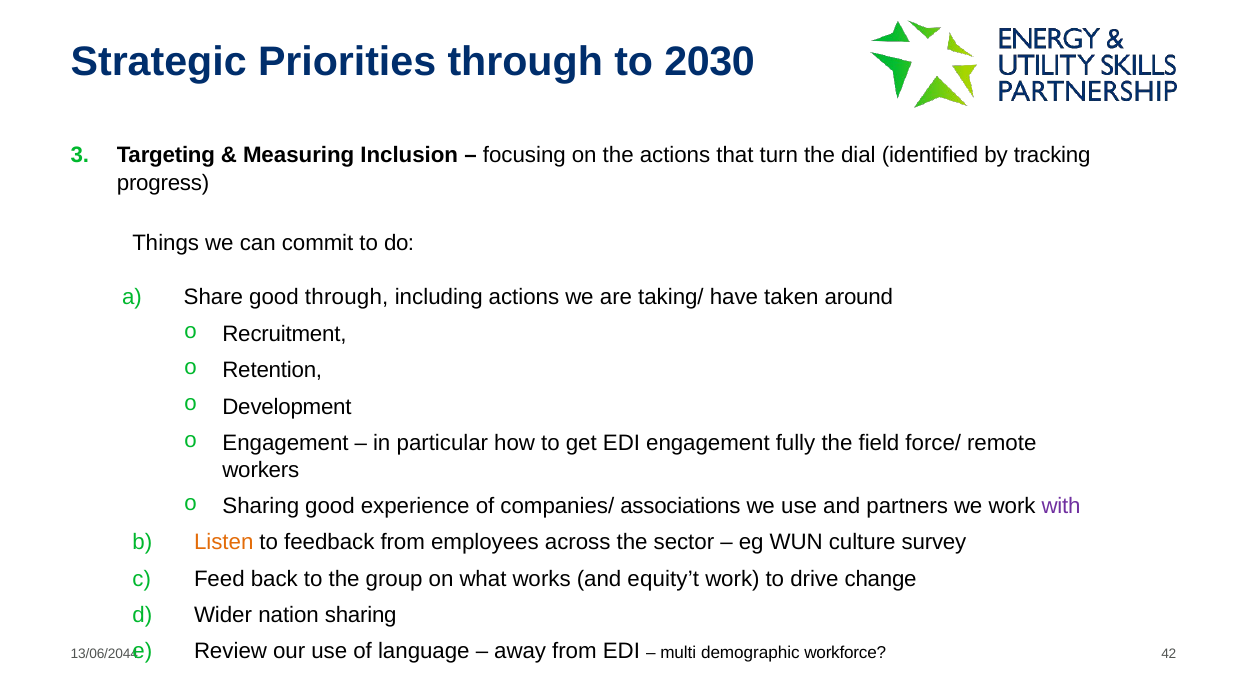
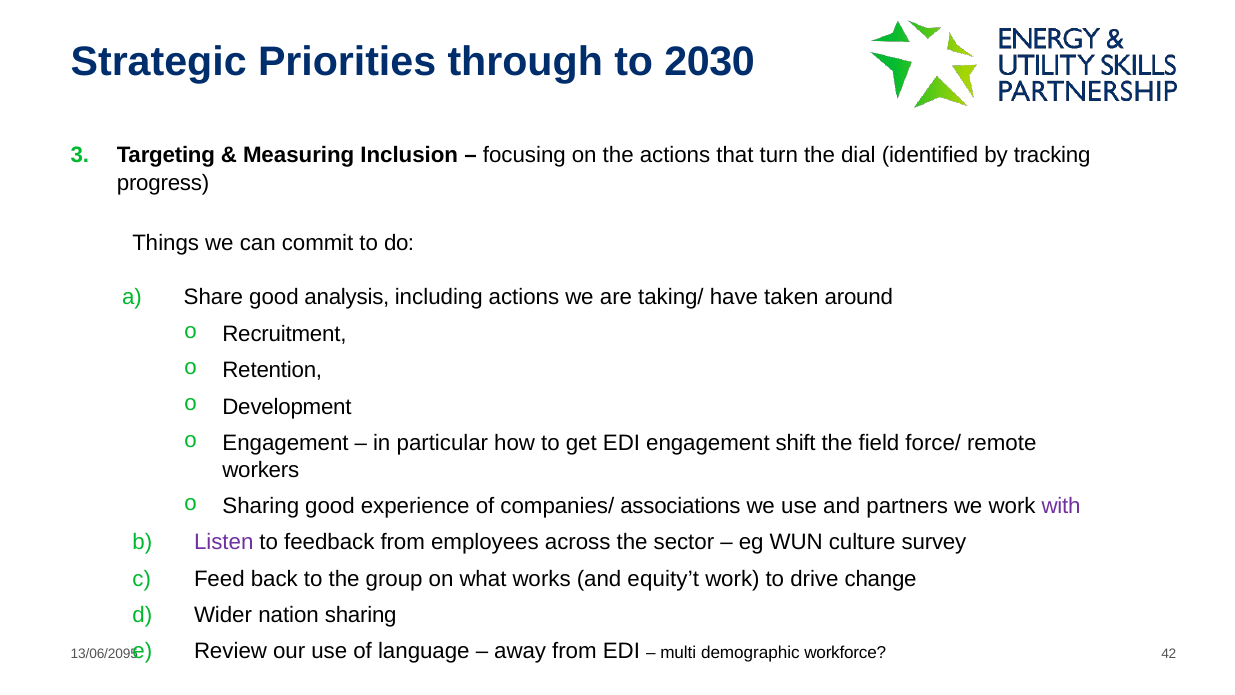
good through: through -> analysis (347, 297)
fully: fully -> shift (796, 443)
Listen colour: orange -> purple (224, 542)
13/06/2044: 13/06/2044 -> 13/06/2095 (104, 654)
